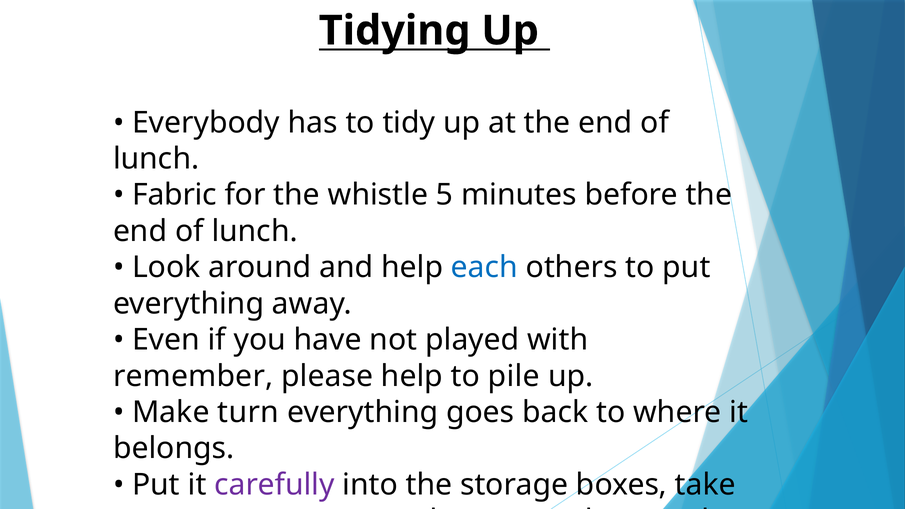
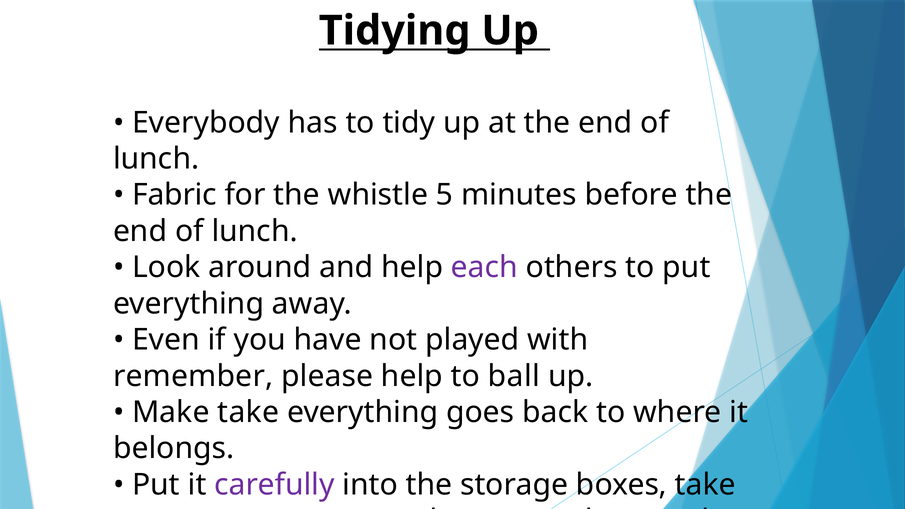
each colour: blue -> purple (484, 267)
pile: pile -> ball (514, 376)
Make turn: turn -> take (248, 412)
